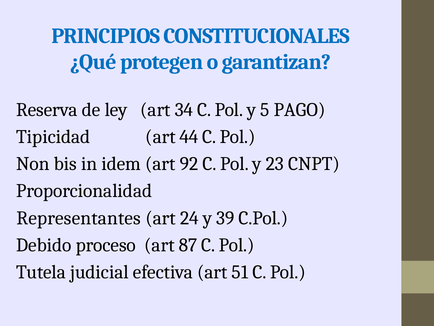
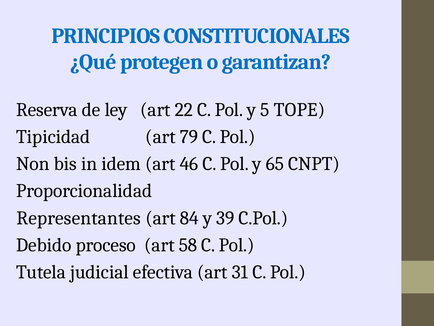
34: 34 -> 22 (184, 110)
PAGO: PAGO -> TOPE (300, 110)
44: 44 -> 79 (189, 137)
92: 92 -> 46 (189, 164)
23: 23 -> 65 (275, 164)
24: 24 -> 84 (189, 218)
87: 87 -> 58 (188, 245)
51: 51 -> 31 (240, 272)
